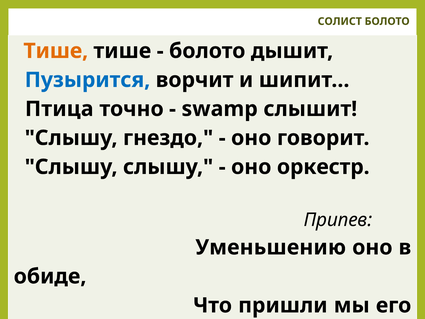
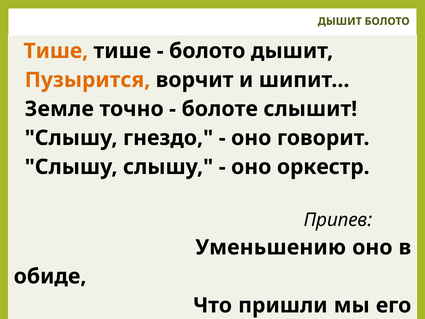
СОЛИСТ: СОЛИСТ -> ДЫШИТ (340, 21)
Пузырится colour: blue -> orange (87, 80)
Птица: Птица -> Земле (59, 109)
swamp: swamp -> болоте (220, 109)
